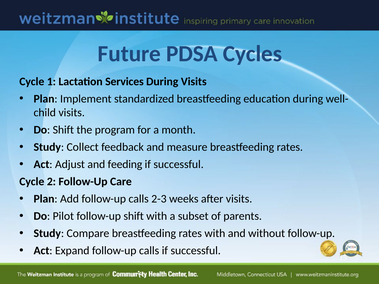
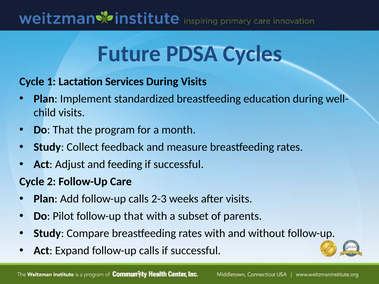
Do Shift: Shift -> That (63, 130)
follow-up shift: shift -> that (134, 216)
